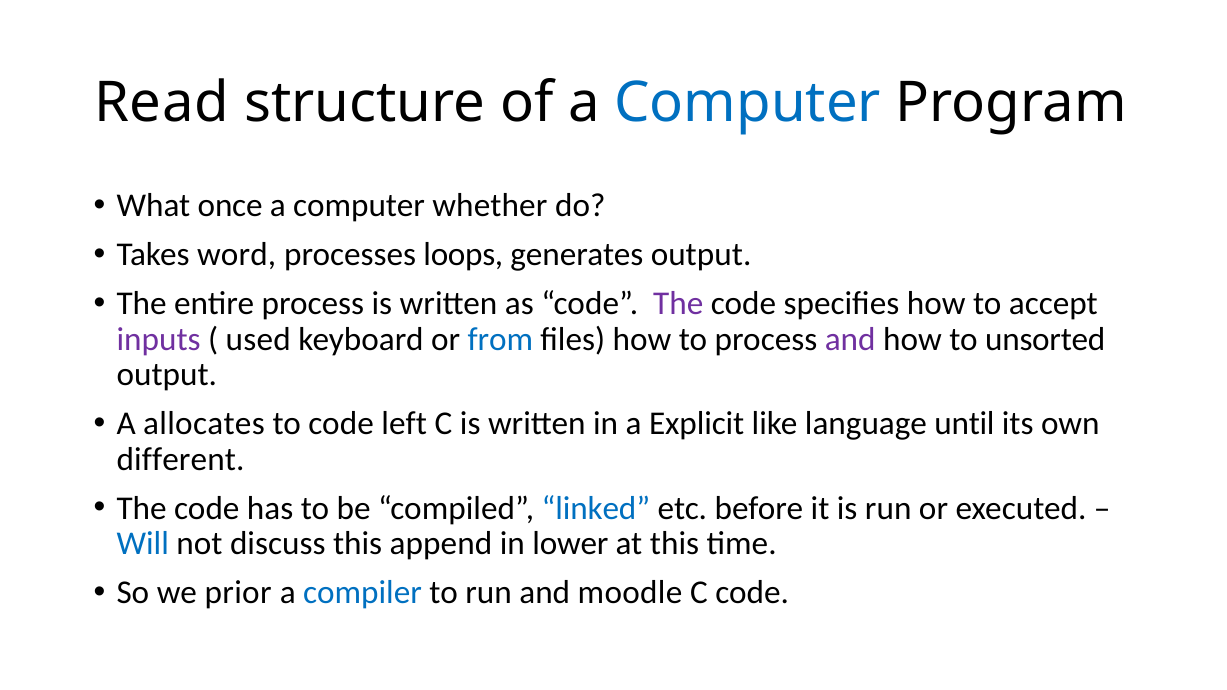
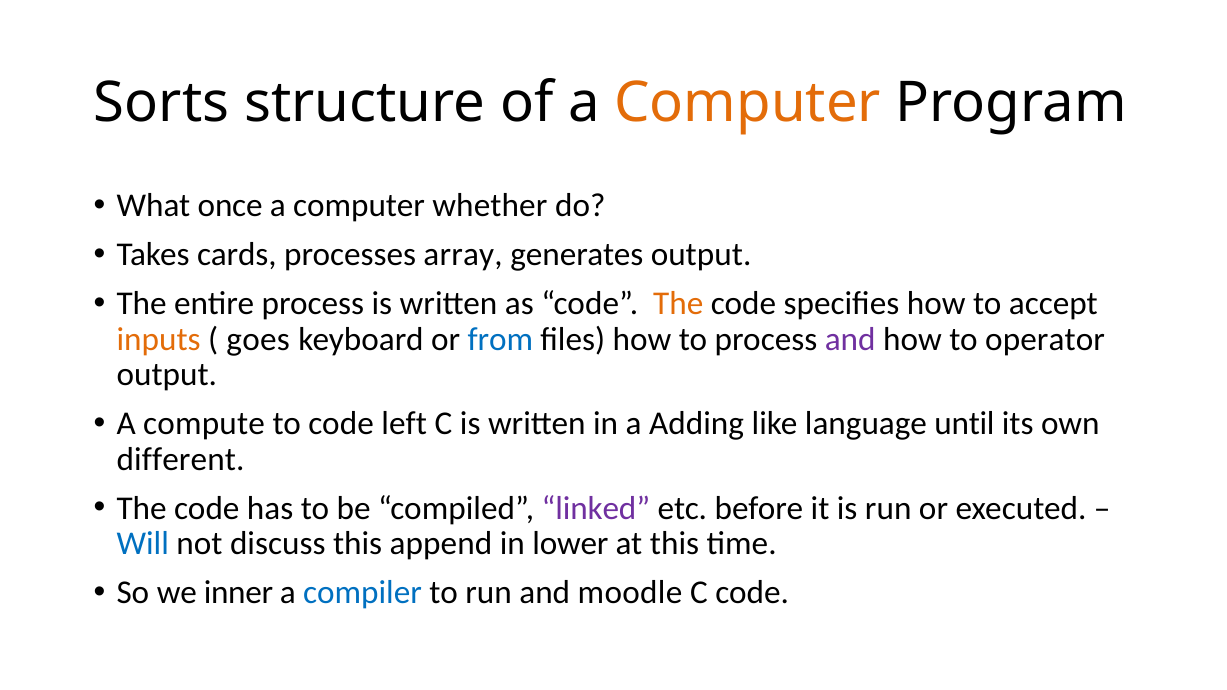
Read: Read -> Sorts (162, 103)
Computer colour: blue -> orange (748, 103)
word: word -> cards (237, 255)
loops: loops -> array (463, 255)
The colour: purple -> orange (678, 303)
inputs colour: purple -> orange (159, 339)
used: used -> goes (258, 339)
unsorted: unsorted -> operator (1045, 339)
allocates: allocates -> compute (204, 424)
Explicit: Explicit -> Adding (697, 424)
linked colour: blue -> purple (596, 508)
prior: prior -> inner (238, 593)
